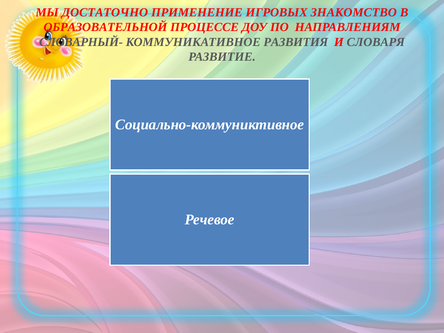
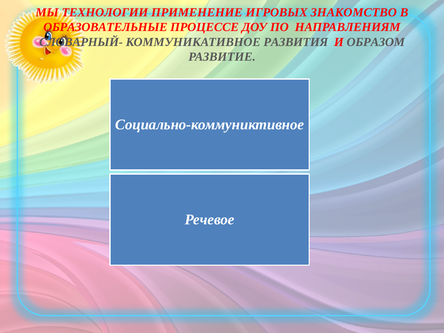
ДОСТАТОЧНО: ДОСТАТОЧНО -> ТЕХНОЛОГИИ (105, 12)
ОБРАЗОВАТЕЛЬНОЙ: ОБРАЗОВАТЕЛЬНОЙ -> ОБРАЗОВАТЕЛЬНЫЕ (105, 27)
СЛОВАРЯ: СЛОВАРЯ -> ОБРАЗОМ (376, 42)
